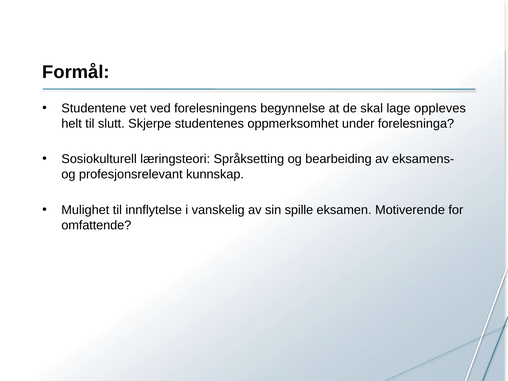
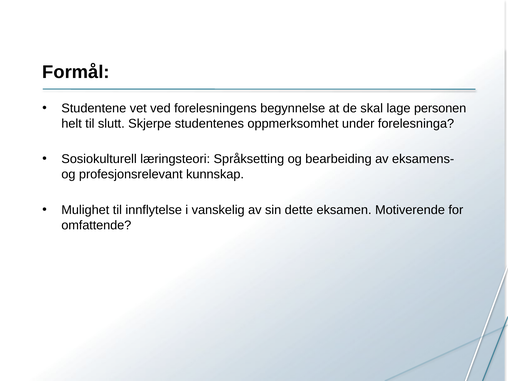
oppleves: oppleves -> personen (440, 108)
spille: spille -> dette (299, 210)
